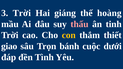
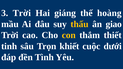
thấu colour: pink -> yellow (80, 24)
tinh: tinh -> giao (114, 24)
giao: giao -> tinh (9, 46)
bánh: bánh -> khiết (69, 46)
